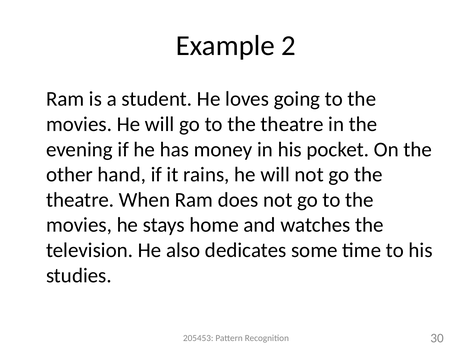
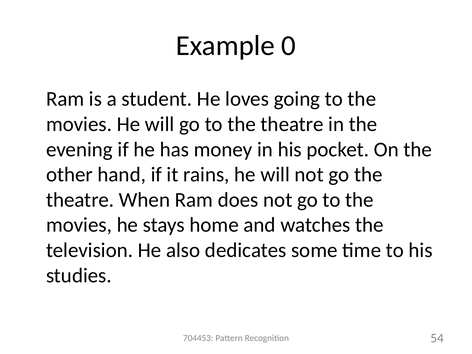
2: 2 -> 0 (289, 46)
205453: 205453 -> 704453 (198, 338)
30: 30 -> 54 (437, 338)
